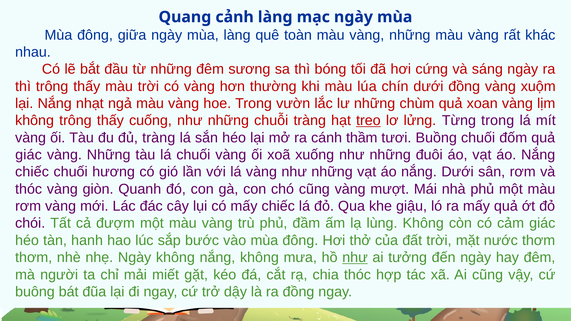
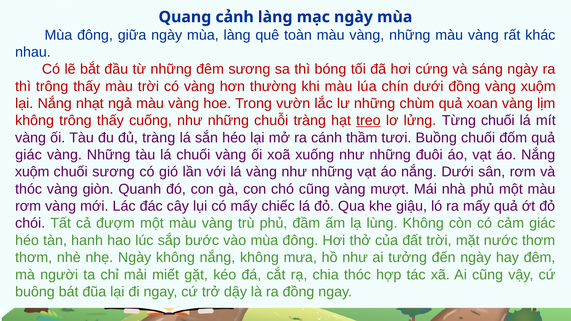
Từng trong: trong -> chuối (498, 121)
chiếc: chiếc -> xuộm (32, 172)
chuối hương: hương -> sương (114, 172)
như underline: present -> none (355, 258)
